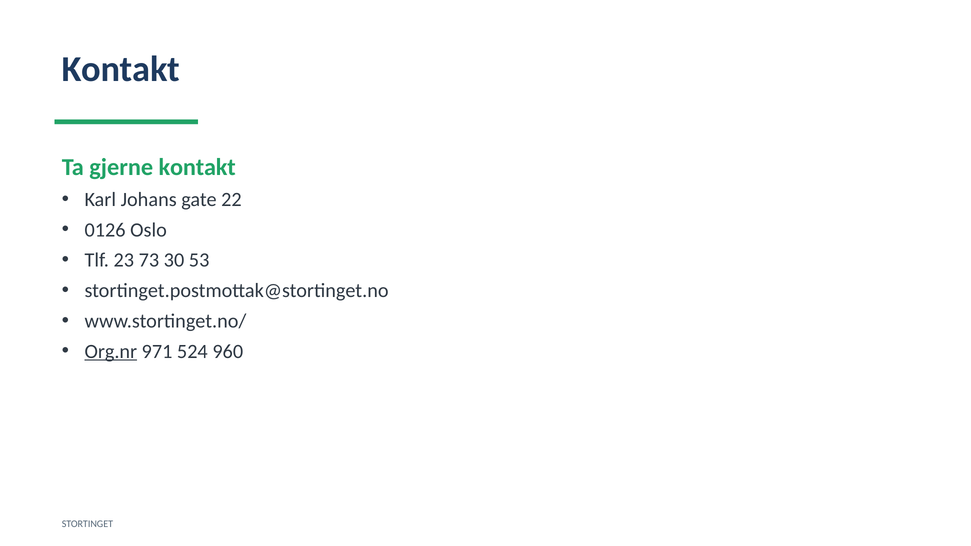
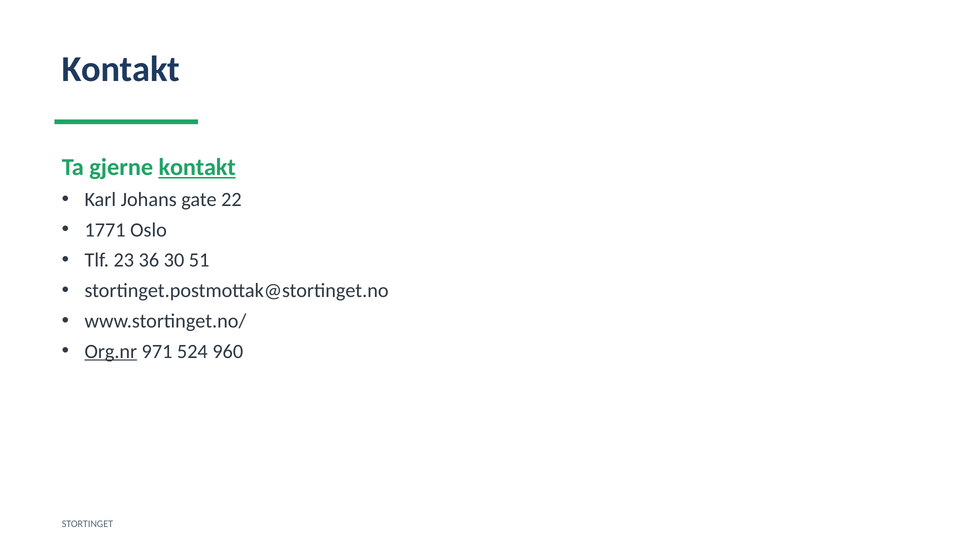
kontakt underline: none -> present (197, 167)
0126: 0126 -> 1771 (105, 230)
73: 73 -> 36 (149, 260)
53: 53 -> 51 (199, 260)
